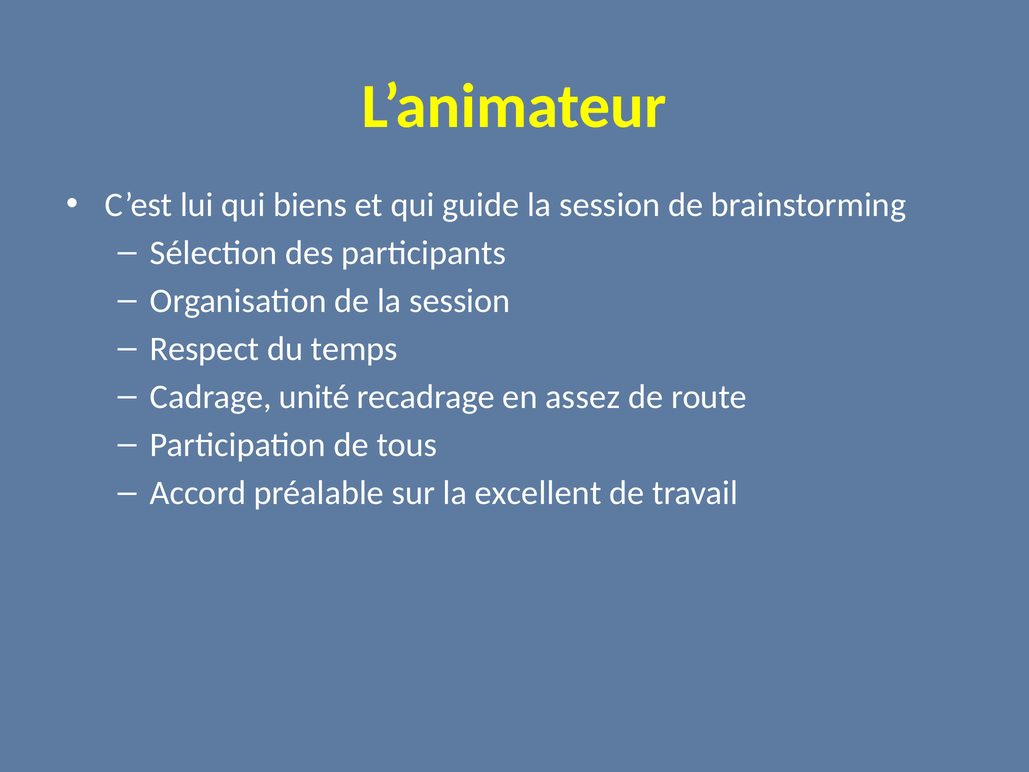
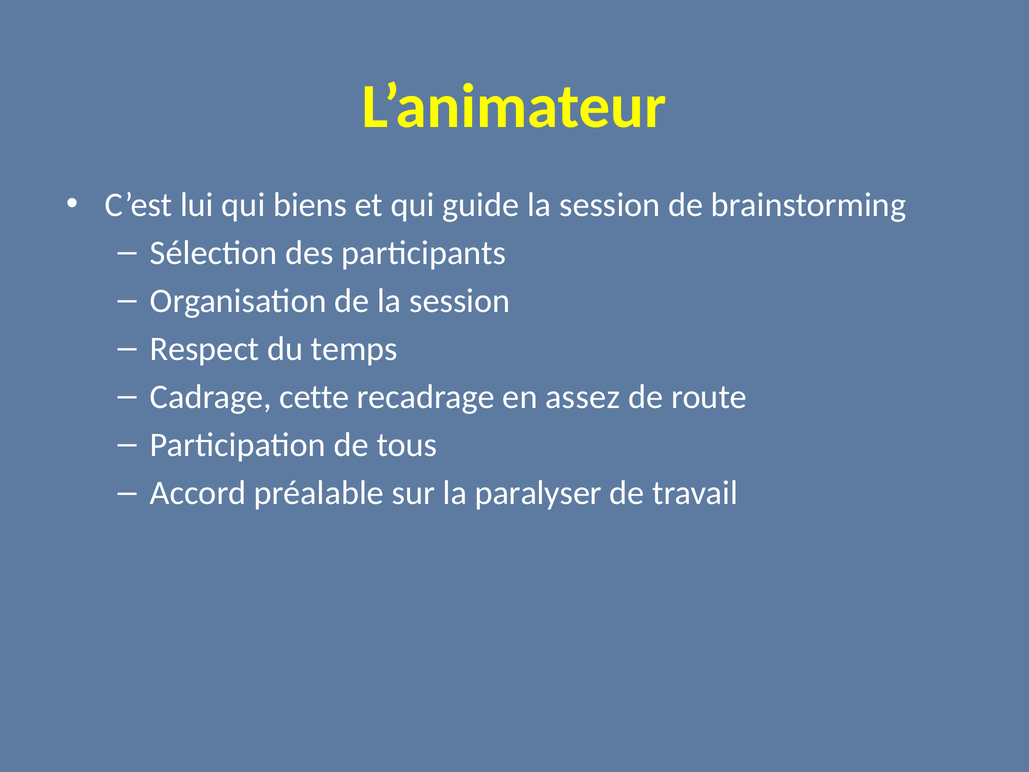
unité: unité -> cette (314, 397)
excellent: excellent -> paralyser (538, 493)
